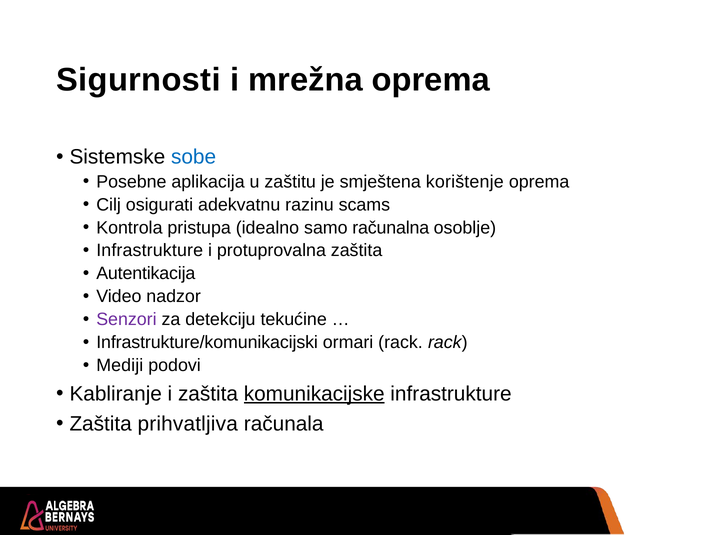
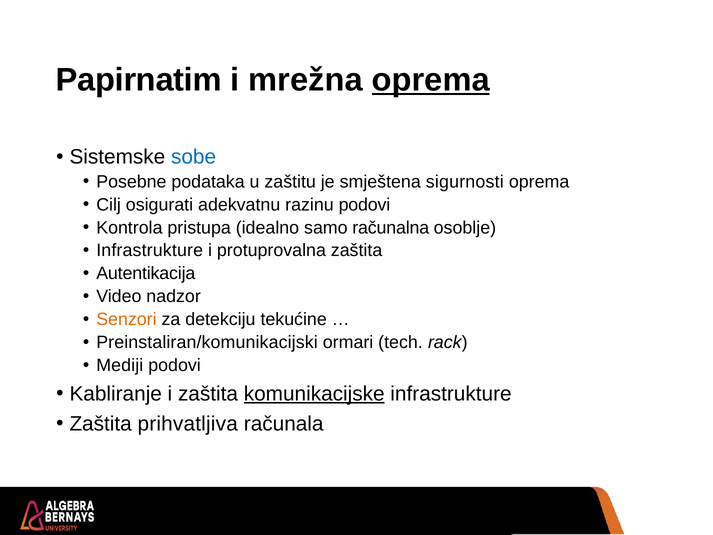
Sigurnosti: Sigurnosti -> Papirnatim (139, 80)
oprema underline: none -> present (431, 80)
aplikacija: aplikacija -> podataka (208, 182)
korištenje: korištenje -> sigurnosti (465, 182)
razinu scams: scams -> podovi (364, 205)
Senzori colour: purple -> orange (126, 319)
Infrastrukture/komunikacijski: Infrastrukture/komunikacijski -> Preinstaliran/komunikacijski (207, 342)
ormari rack: rack -> tech (400, 342)
